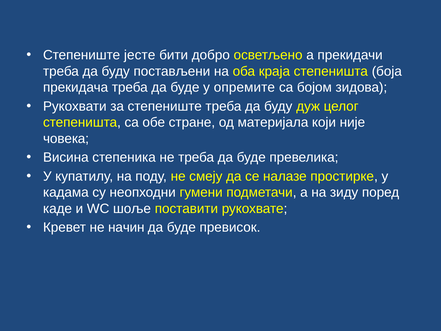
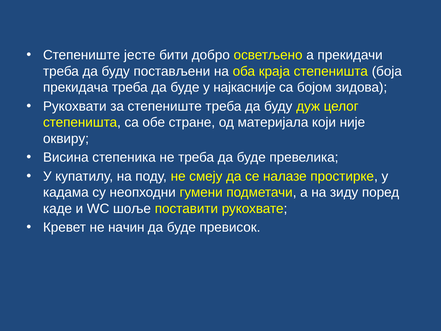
опремите: опремите -> најкасније (245, 87)
човека: човека -> оквиру (66, 139)
